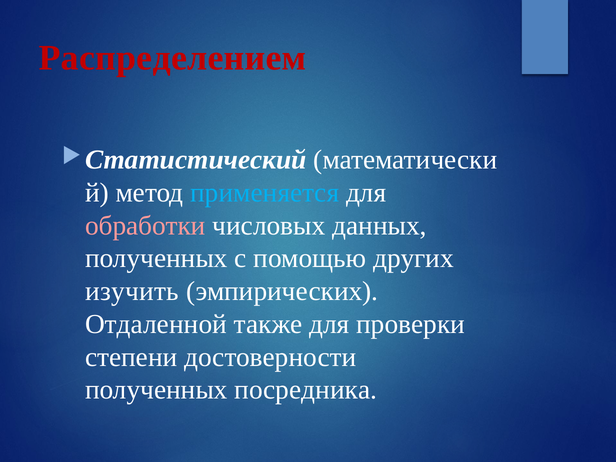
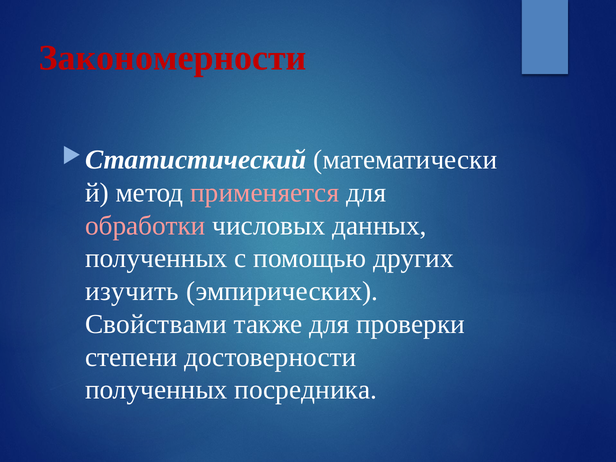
Распределением: Распределением -> Закономерности (173, 58)
применяется colour: light blue -> pink (265, 193)
Отдаленной: Отдаленной -> Свойствами (156, 324)
